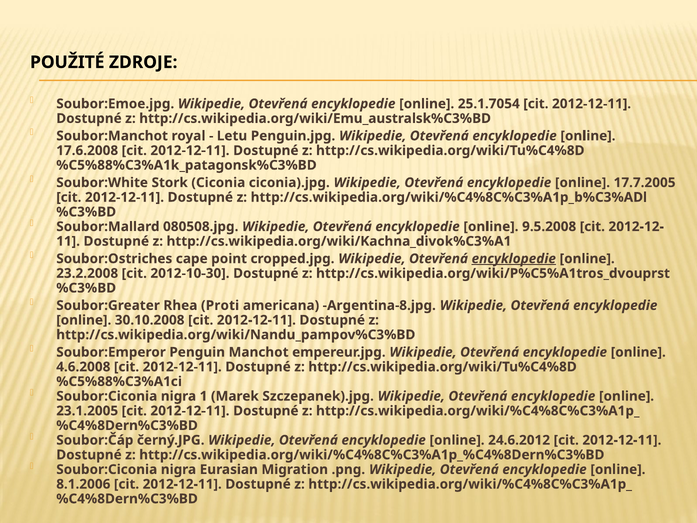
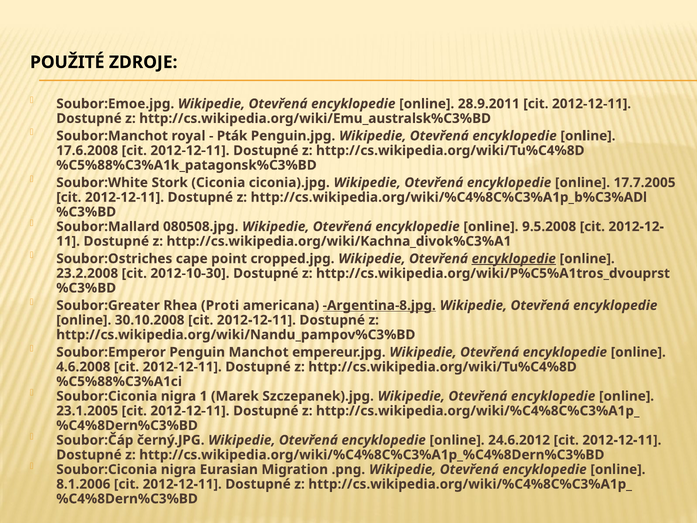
25.1.7054: 25.1.7054 -> 28.9.2011 (489, 104)
Letu: Letu -> Pták (232, 136)
Argentina-8.jpg underline: none -> present (379, 305)
